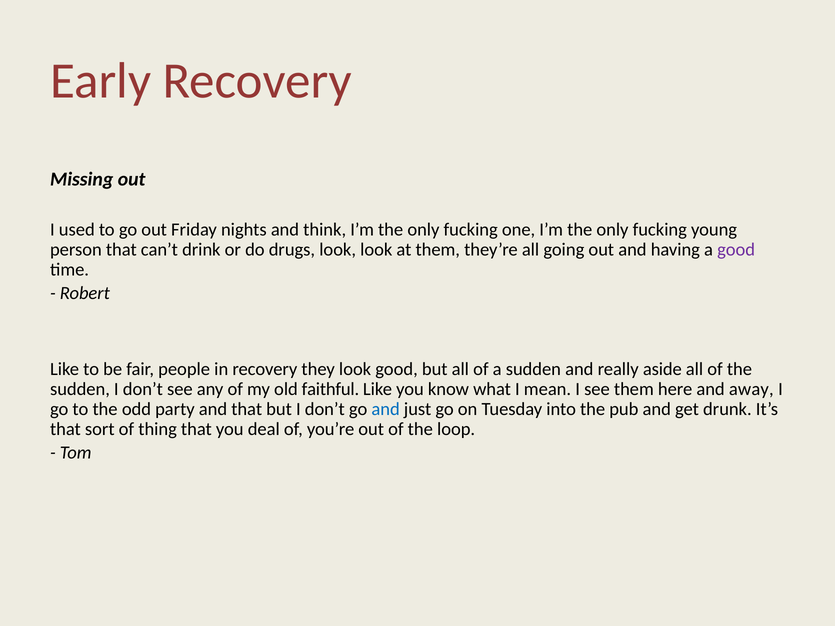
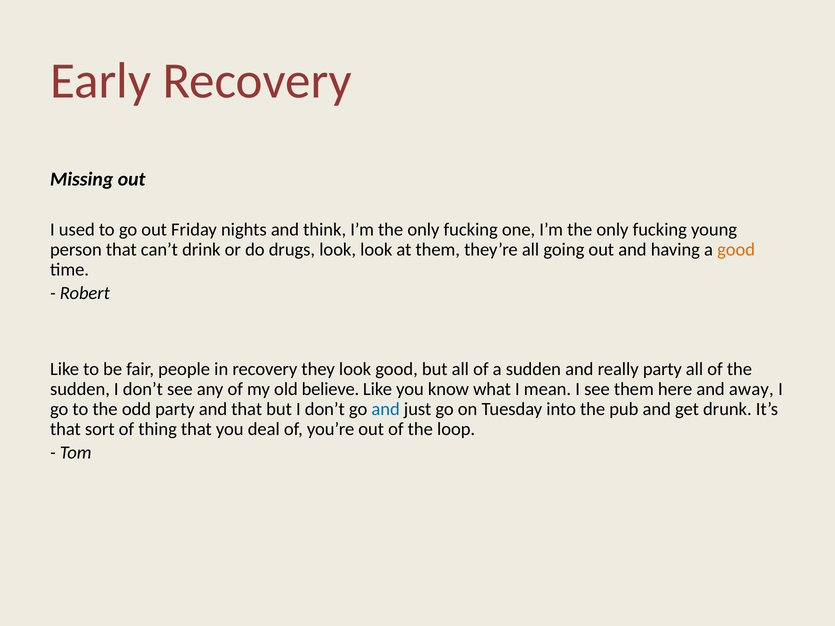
good colour: purple -> orange (736, 250)
really aside: aside -> party (662, 369)
faithful: faithful -> believe (330, 389)
